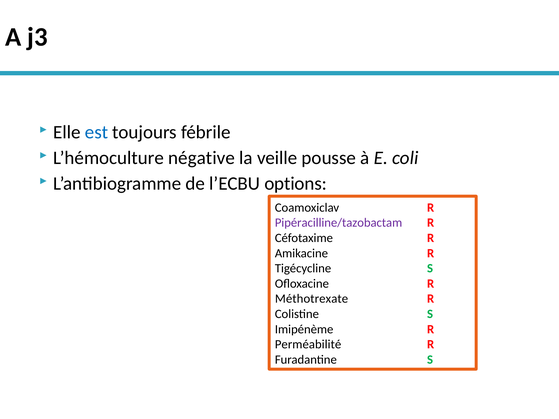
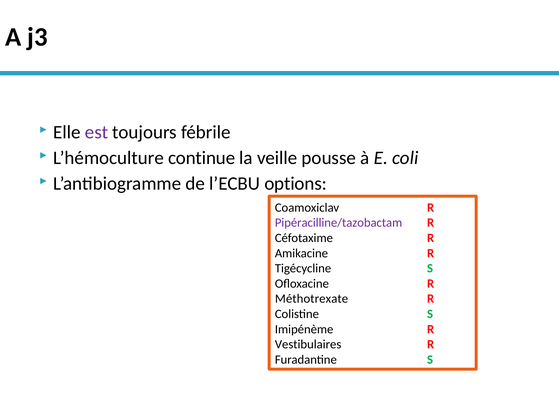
est colour: blue -> purple (97, 132)
négative: négative -> continue (202, 158)
Perméabilité: Perméabilité -> Vestibulaires (308, 345)
